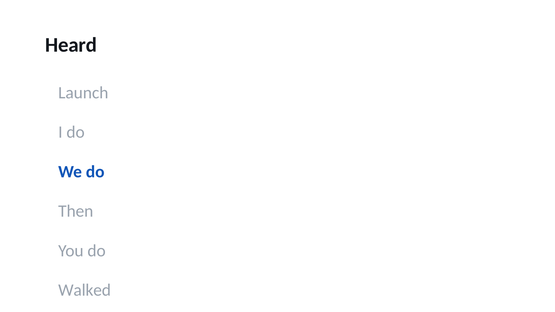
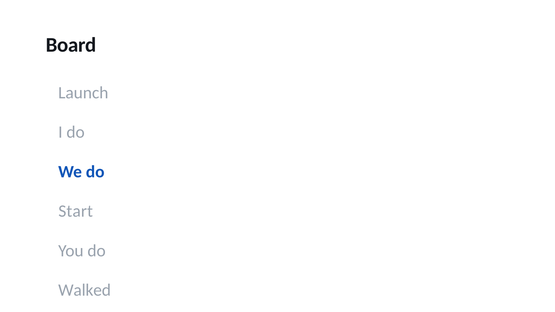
Heard: Heard -> Board (71, 45)
Then: Then -> Start (76, 211)
